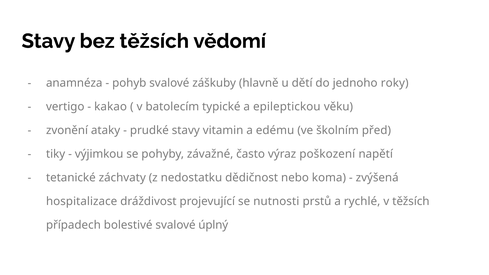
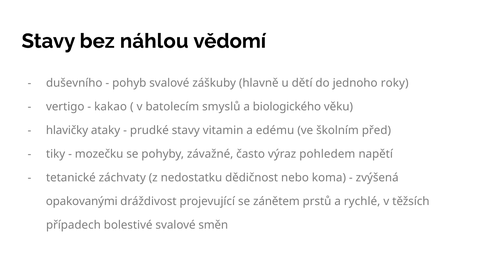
bez těžsích: těžsích -> náhlou (154, 41)
anamnéza: anamnéza -> duševního (74, 83)
typické: typické -> smyslů (221, 107)
epileptickou: epileptickou -> biologického (287, 107)
zvonění: zvonění -> hlavičky (67, 130)
výjimkou: výjimkou -> mozečku (99, 154)
poškození: poškození -> pohledem (327, 154)
hospitalizace: hospitalizace -> opakovanými (82, 201)
nutnosti: nutnosti -> zánětem (276, 201)
úplný: úplný -> směn (213, 225)
